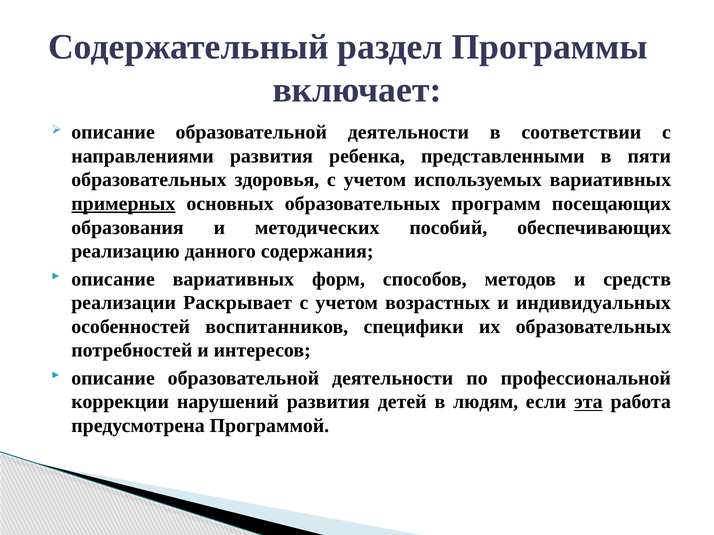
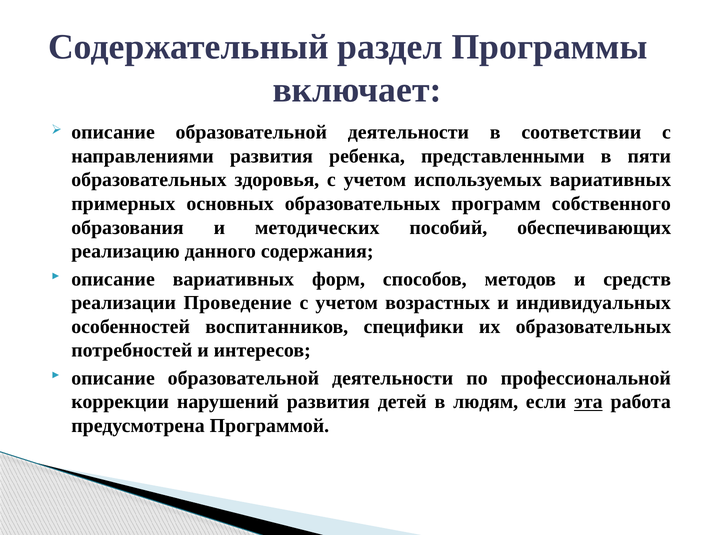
примерных underline: present -> none (123, 204)
посещающих: посещающих -> собственного (611, 204)
Раскрывает: Раскрывает -> Проведение (238, 303)
